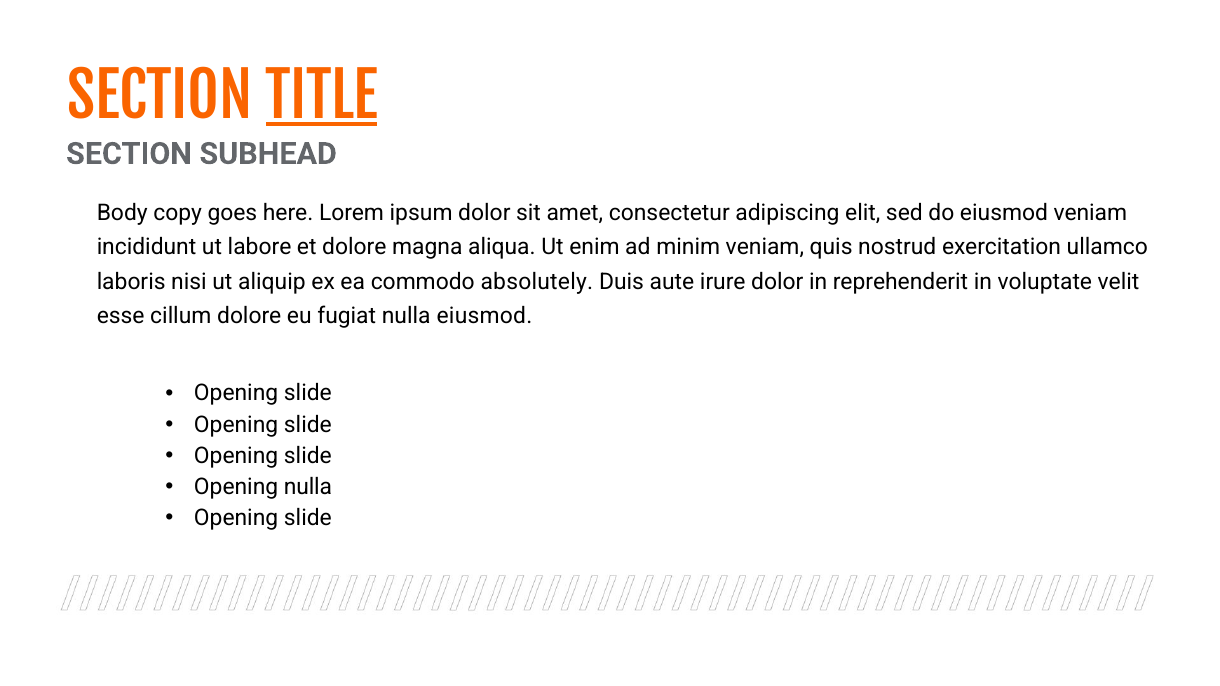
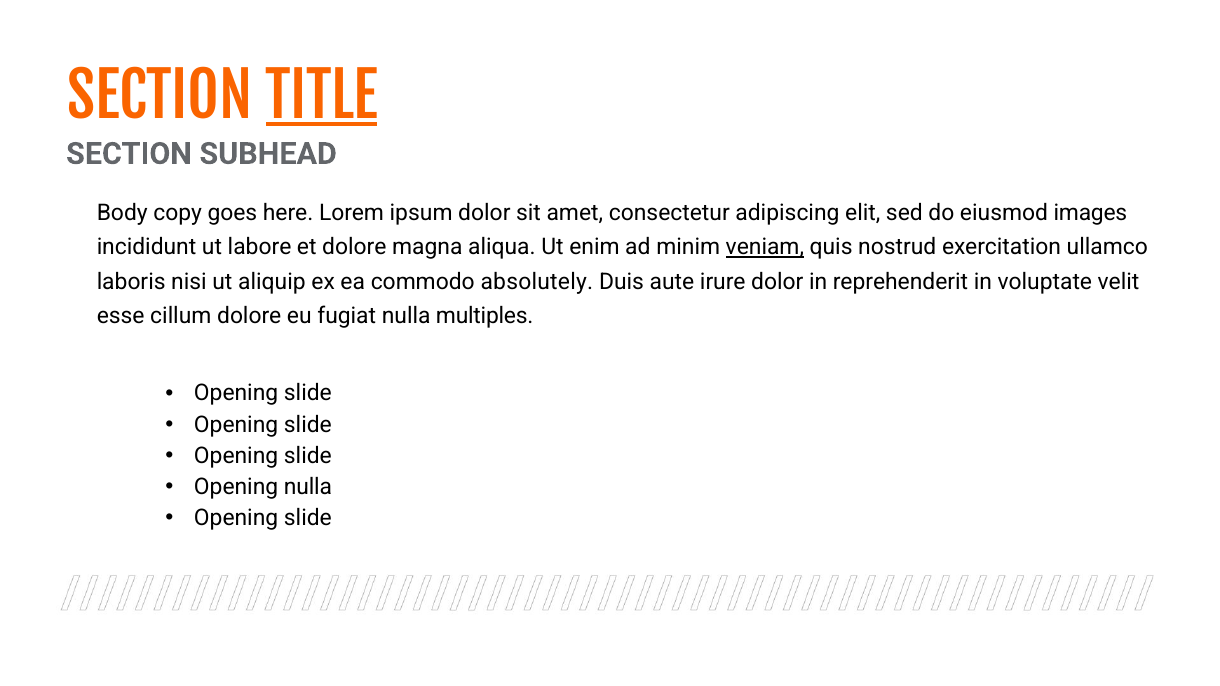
eiusmod veniam: veniam -> images (1090, 213)
veniam underline: none -> present (765, 247)
nulla eiusmod: eiusmod -> multiples (485, 316)
